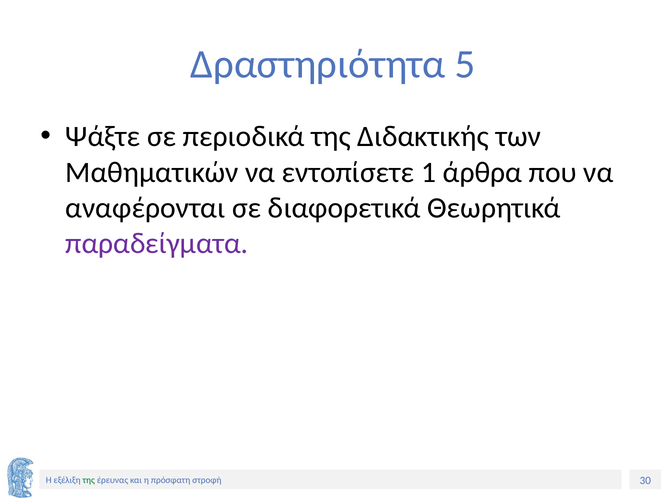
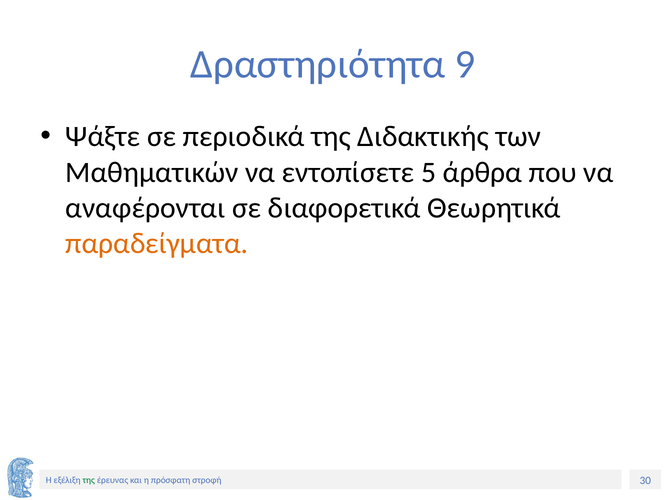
5: 5 -> 9 (465, 64)
1: 1 -> 5 (429, 172)
παραδείγματα colour: purple -> orange (157, 243)
